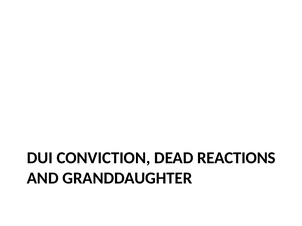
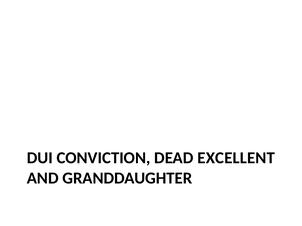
REACTIONS: REACTIONS -> EXCELLENT (236, 158)
